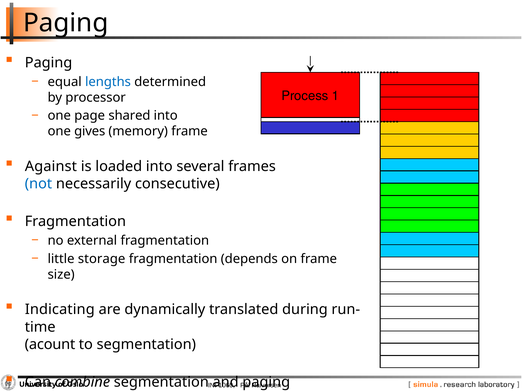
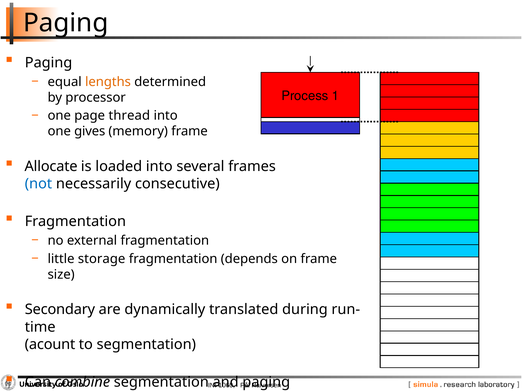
lengths colour: blue -> orange (108, 82)
shared: shared -> thread (129, 116)
Against: Against -> Allocate (51, 167)
Indicating: Indicating -> Secondary (60, 310)
